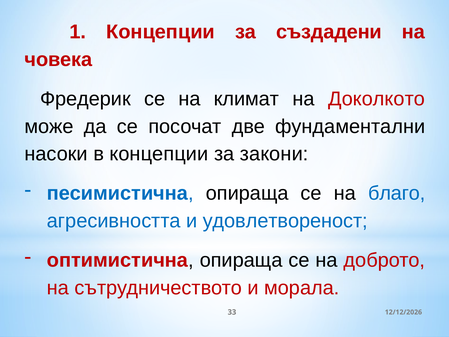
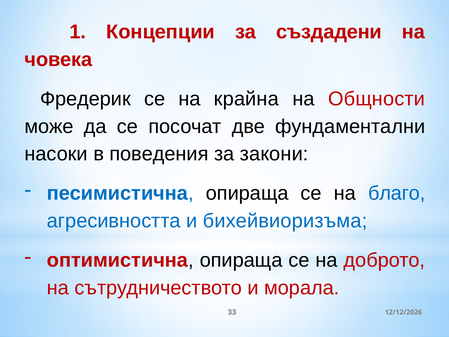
климат: климат -> крайна (246, 99)
Доколкото: Доколкото -> Общности (377, 99)
в концепции: концепции -> поведения (159, 154)
удовлетвореност: удовлетвореност -> бихейвиоризъма (285, 221)
